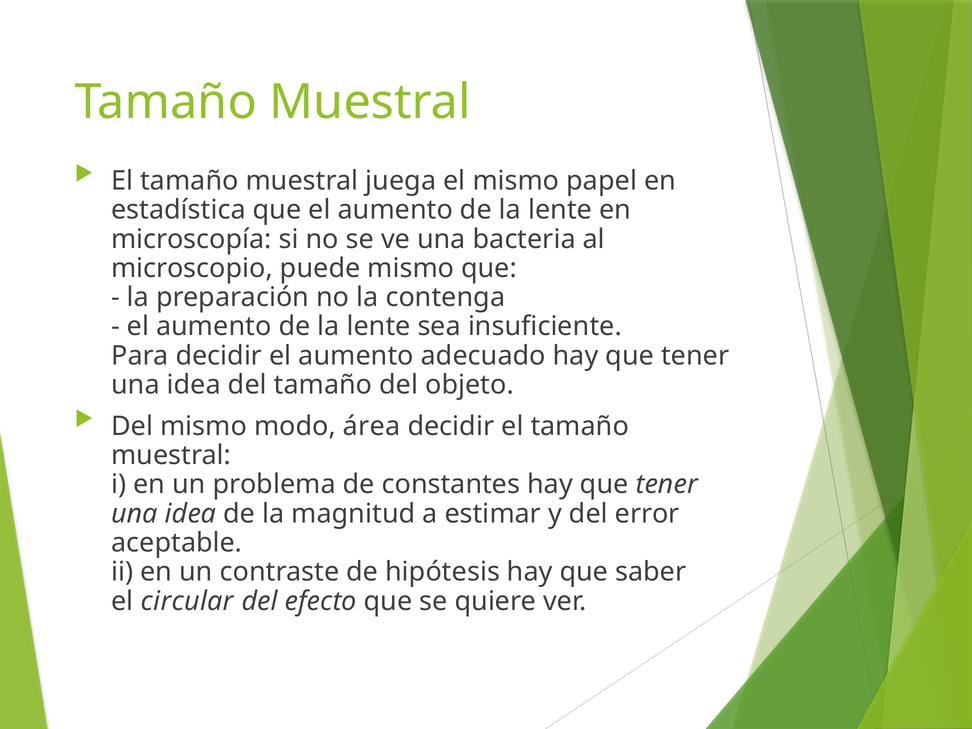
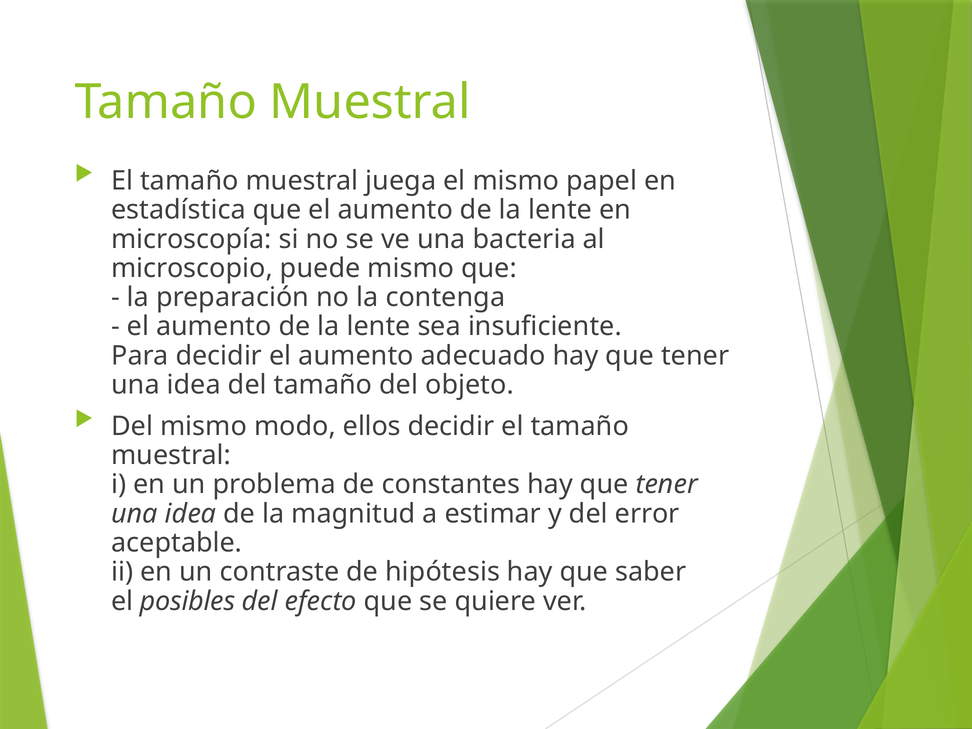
área: área -> ellos (372, 426)
circular: circular -> posibles (188, 601)
